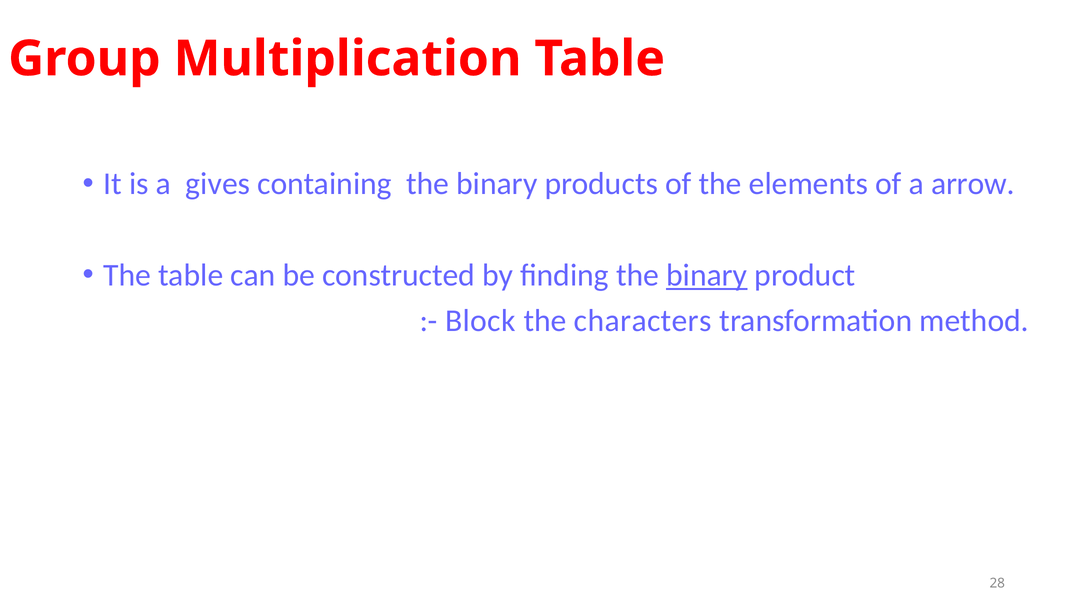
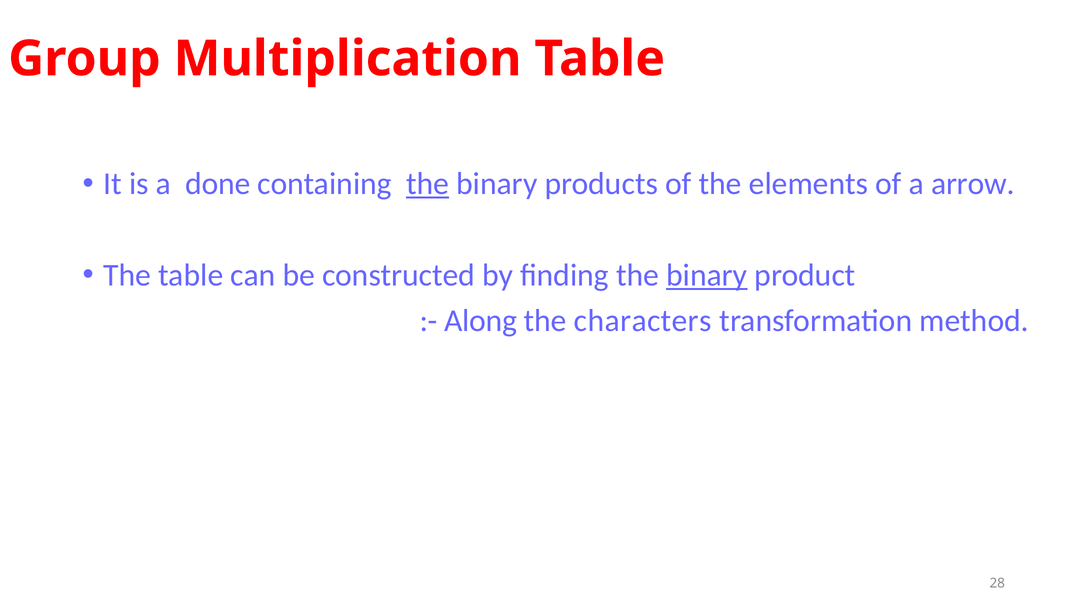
gives: gives -> done (218, 184)
the underline: none -> present (428, 184)
Block: Block -> Along (481, 321)
